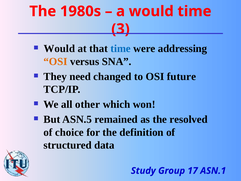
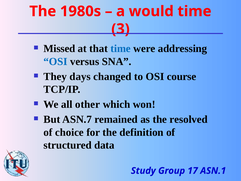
Would: Would -> Missed (59, 49)
OSI colour: orange -> blue (55, 61)
need: need -> days (80, 76)
future: future -> course (182, 76)
ASN.5: ASN.5 -> ASN.7 (77, 119)
